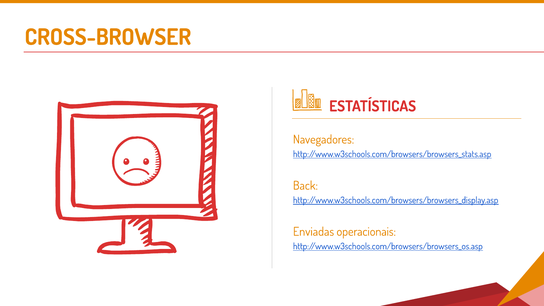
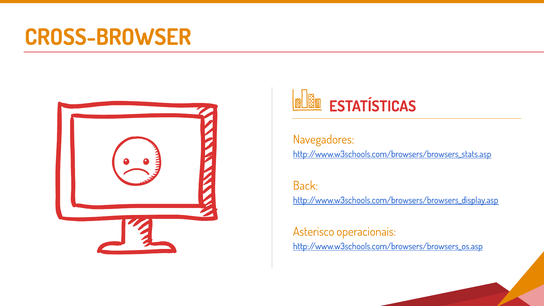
Enviadas: Enviadas -> Asterisco (314, 232)
